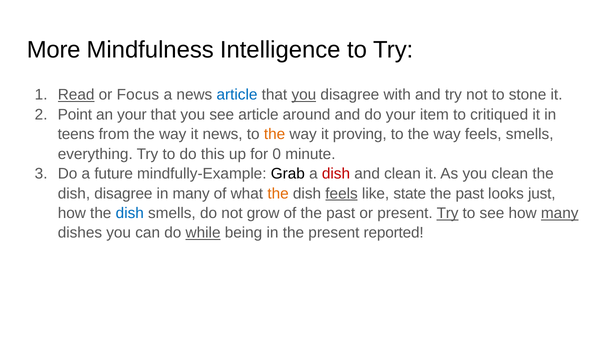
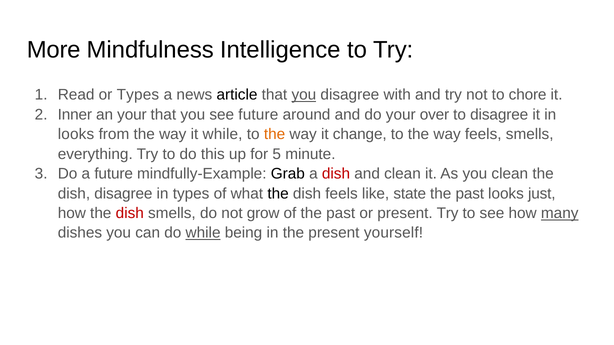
Read underline: present -> none (76, 95)
or Focus: Focus -> Types (138, 95)
article colour: blue -> black (237, 95)
stone: stone -> chore (528, 95)
Point: Point -> Inner (75, 115)
see article: article -> future (258, 115)
item: item -> over (434, 115)
to critiqued: critiqued -> disagree (499, 115)
teens: teens -> looks (76, 134)
it news: news -> while (223, 134)
proving: proving -> change (360, 134)
0: 0 -> 5 (277, 154)
in many: many -> types (191, 194)
the colour: orange -> black (278, 194)
feels underline: present -> none (342, 194)
dish colour: blue -> red (130, 213)
Try underline: present -> none (448, 213)
reported: reported -> yourself (393, 233)
